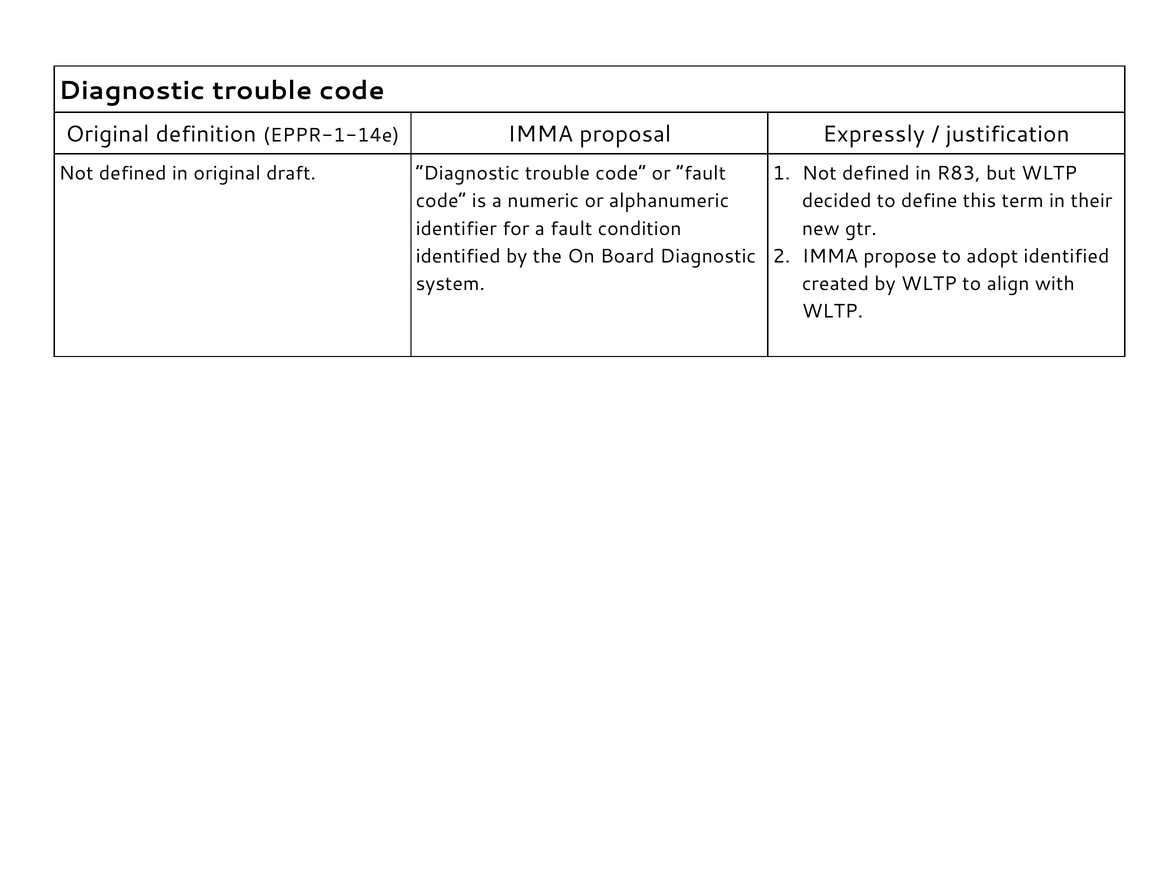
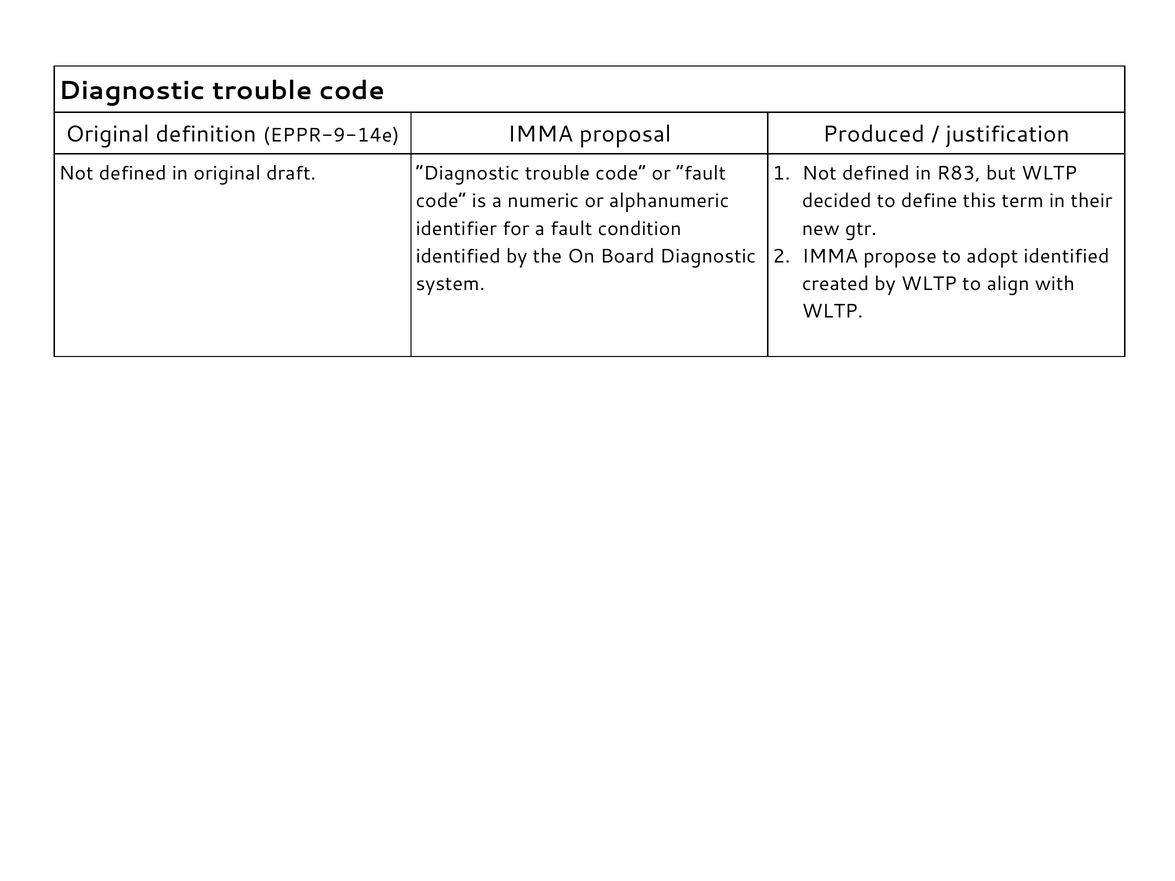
EPPR-1-14e: EPPR-1-14e -> EPPR-9-14e (331, 135)
Expressly: Expressly -> Produced (874, 134)
